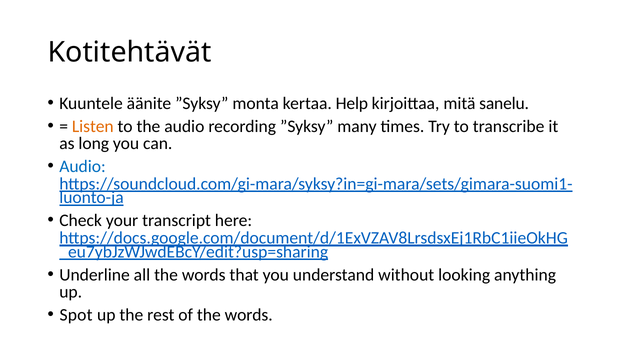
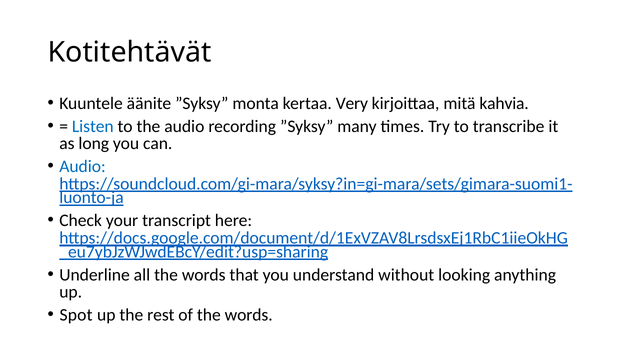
Help: Help -> Very (352, 104)
sanelu: sanelu -> kahvia (504, 104)
Listen colour: orange -> blue (93, 127)
